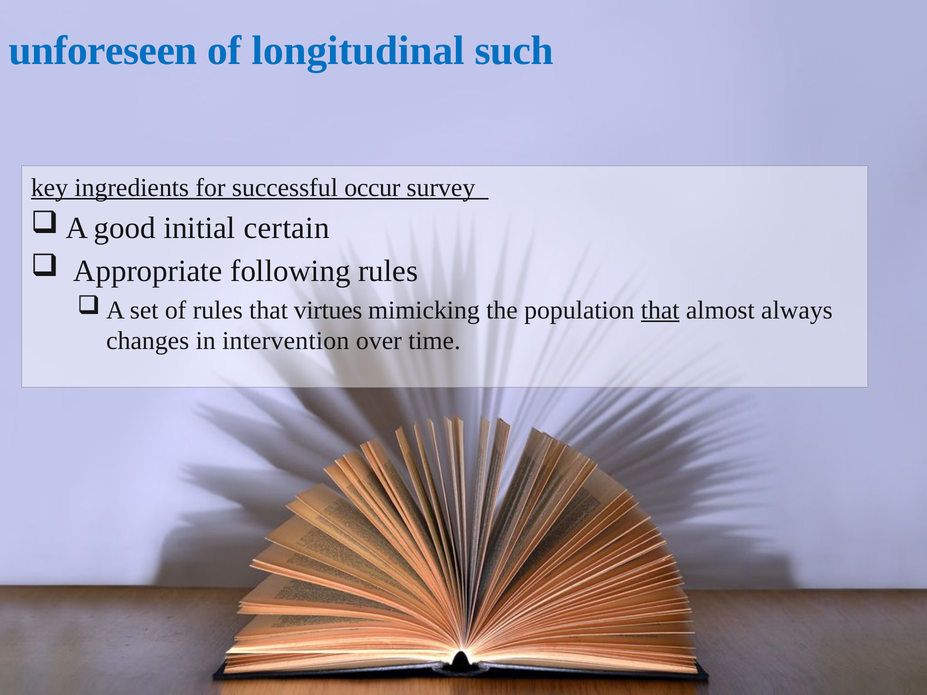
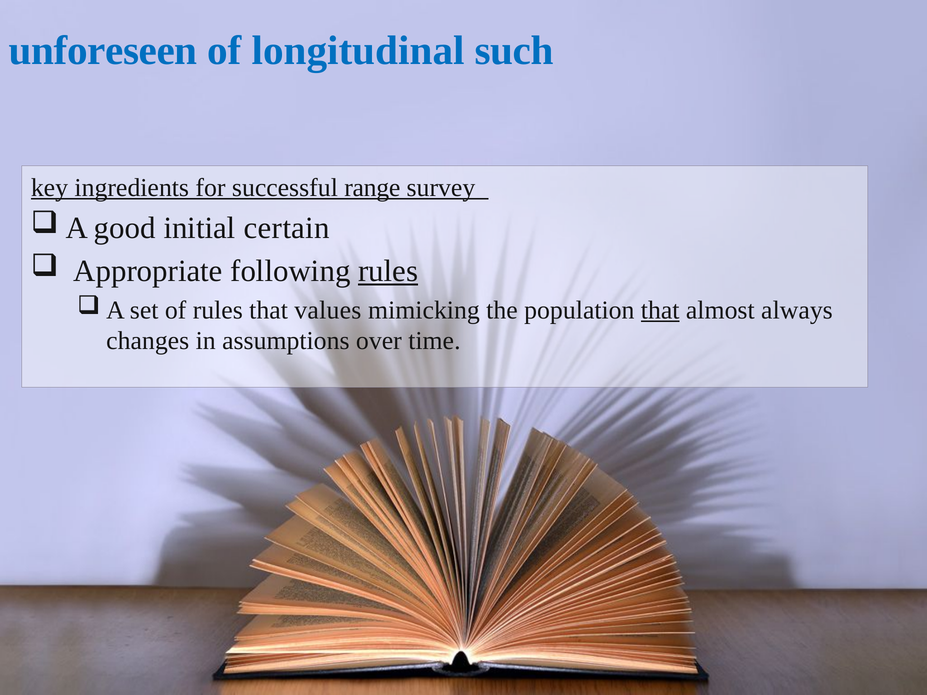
occur: occur -> range (372, 188)
rules underline: none -> present (388, 271)
virtues: virtues -> values (328, 310)
intervention: intervention -> assumptions (286, 341)
